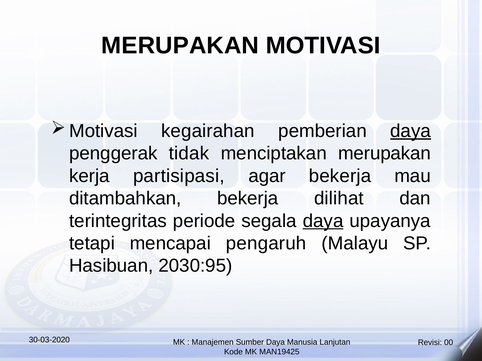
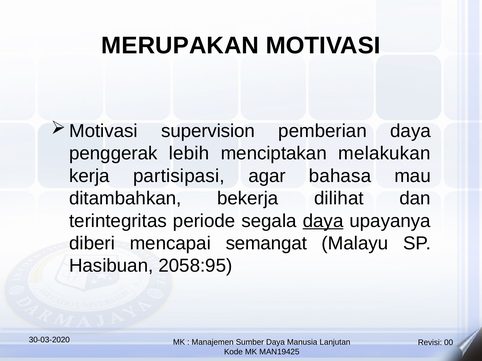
kegairahan: kegairahan -> supervision (208, 131)
daya underline: present -> none (411, 131)
tidak: tidak -> lebih (189, 154)
menciptakan merupakan: merupakan -> melakukan (384, 154)
agar bekerja: bekerja -> bahasa (340, 176)
tetapi: tetapi -> diberi (92, 244)
pengaruh: pengaruh -> semangat (266, 244)
2030:95: 2030:95 -> 2058:95 (195, 266)
